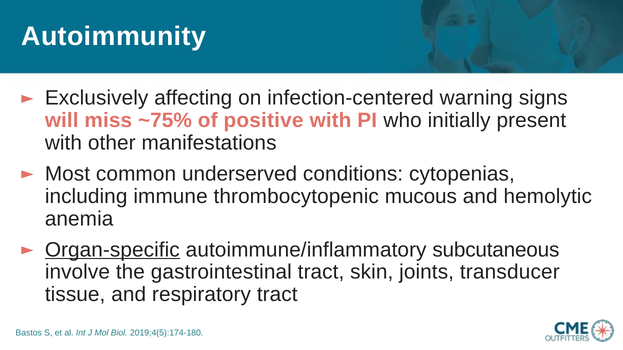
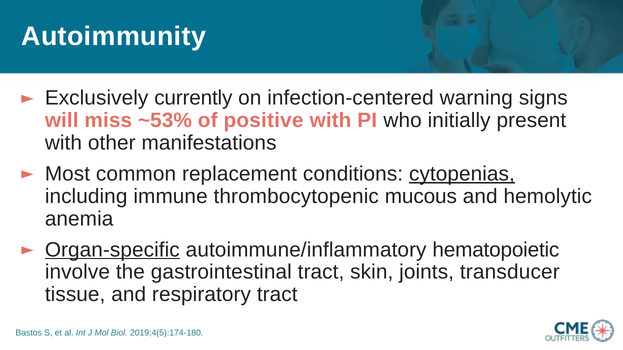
affecting: affecting -> currently (193, 98)
~75%: ~75% -> ~53% (165, 121)
underserved: underserved -> replacement (239, 174)
cytopenias underline: none -> present (462, 174)
subcutaneous: subcutaneous -> hematopoietic (496, 250)
